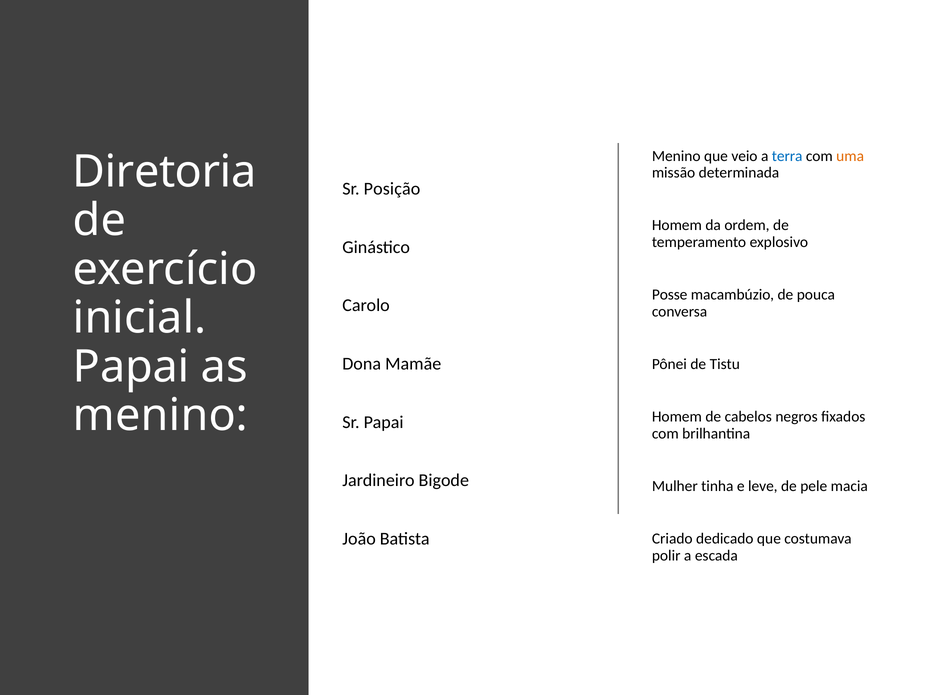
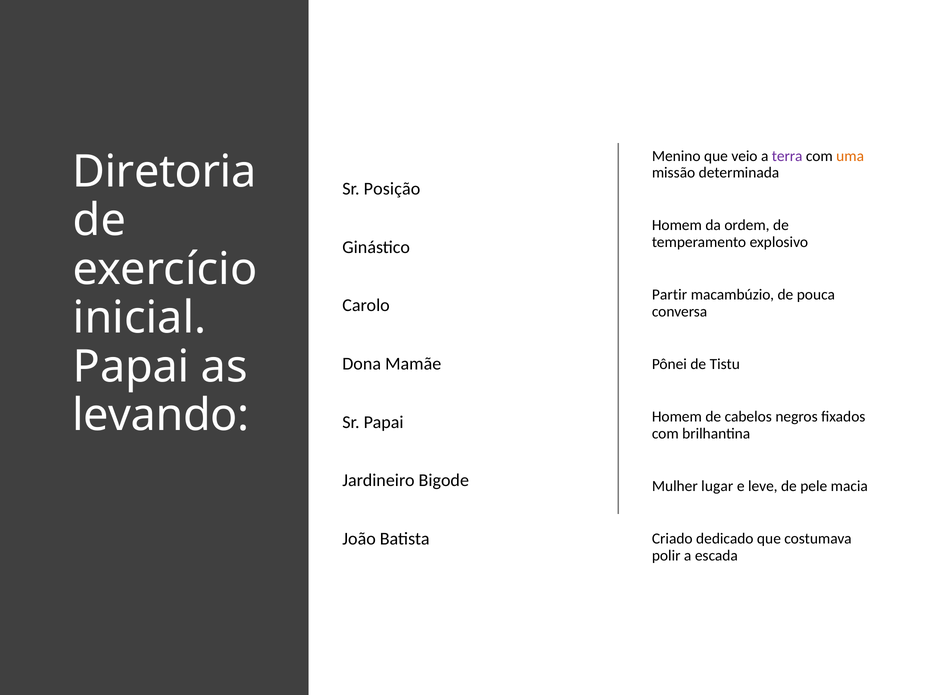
terra colour: blue -> purple (787, 156)
Posse: Posse -> Partir (670, 295)
menino: menino -> levando (161, 416)
tinha: tinha -> lugar (717, 486)
